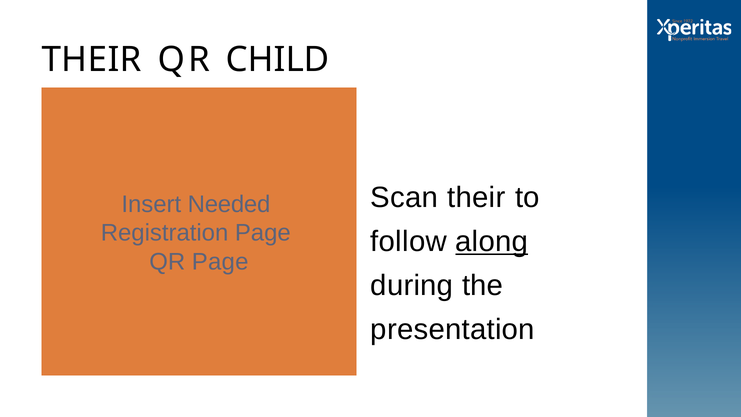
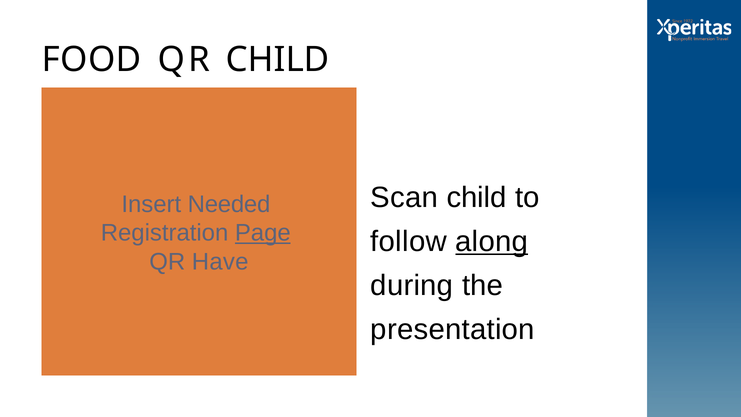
THEIR: THEIR -> FOOD (92, 60)
Scan their: their -> child (477, 197)
Page underline: none -> present (263, 233)
QR Page: Page -> Have (220, 262)
